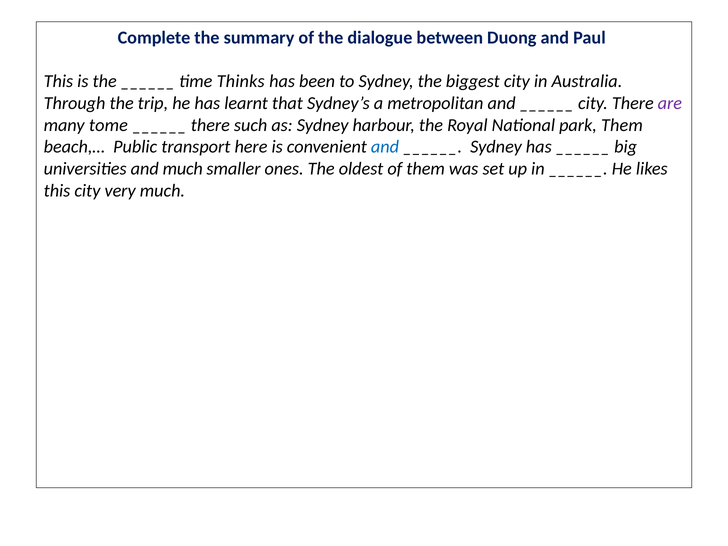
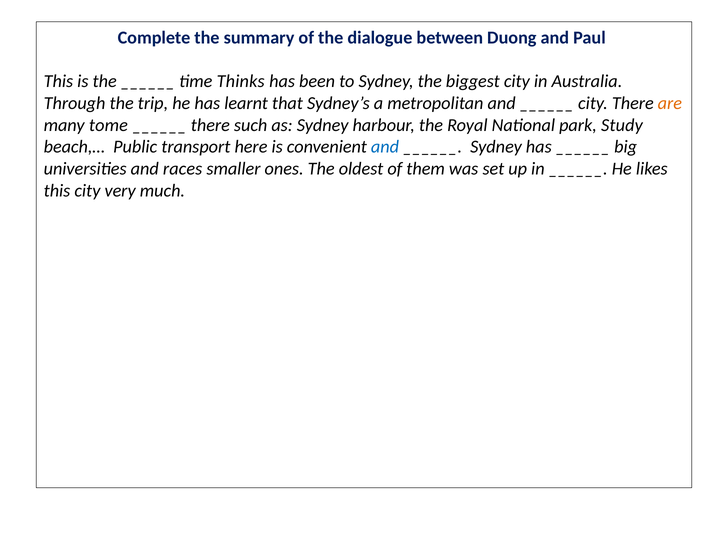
are colour: purple -> orange (670, 103)
park Them: Them -> Study (622, 125)
and much: much -> races (183, 169)
